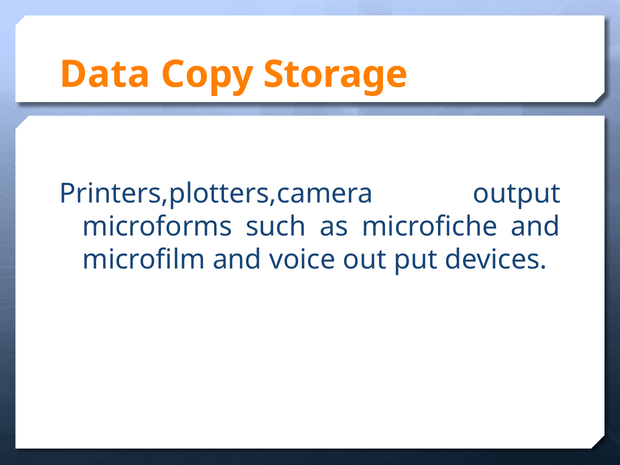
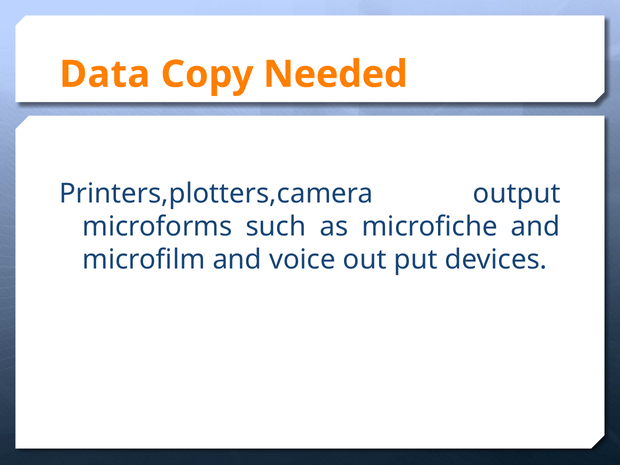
Storage: Storage -> Needed (335, 74)
